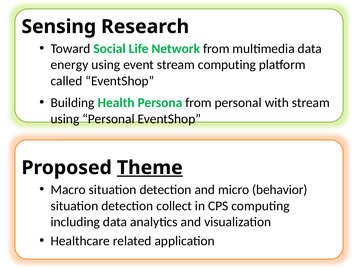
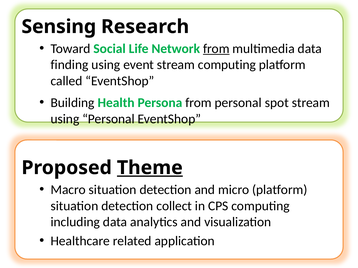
from underline: none -> present (216, 49)
energy: energy -> finding (70, 65)
with: with -> spot (277, 103)
micro behavior: behavior -> platform (280, 190)
